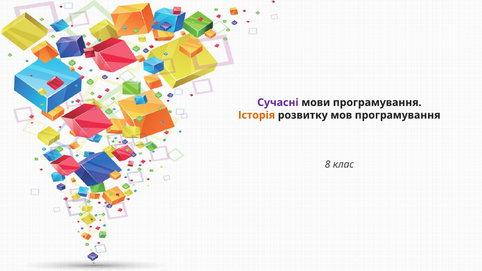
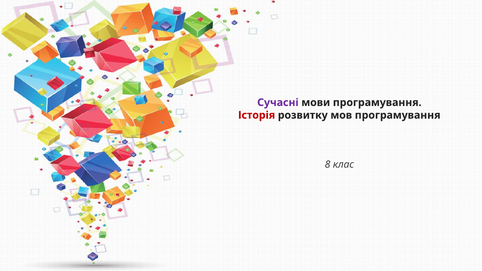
Історія colour: orange -> red (257, 115)
